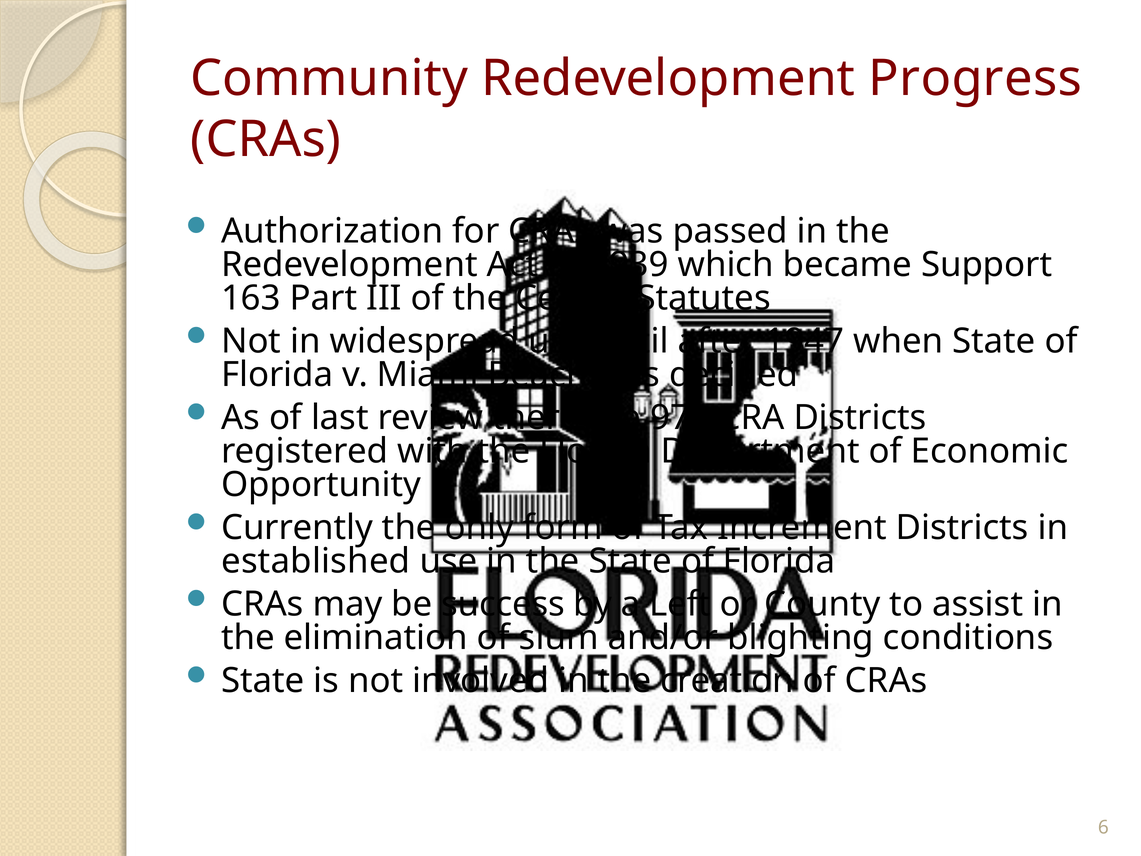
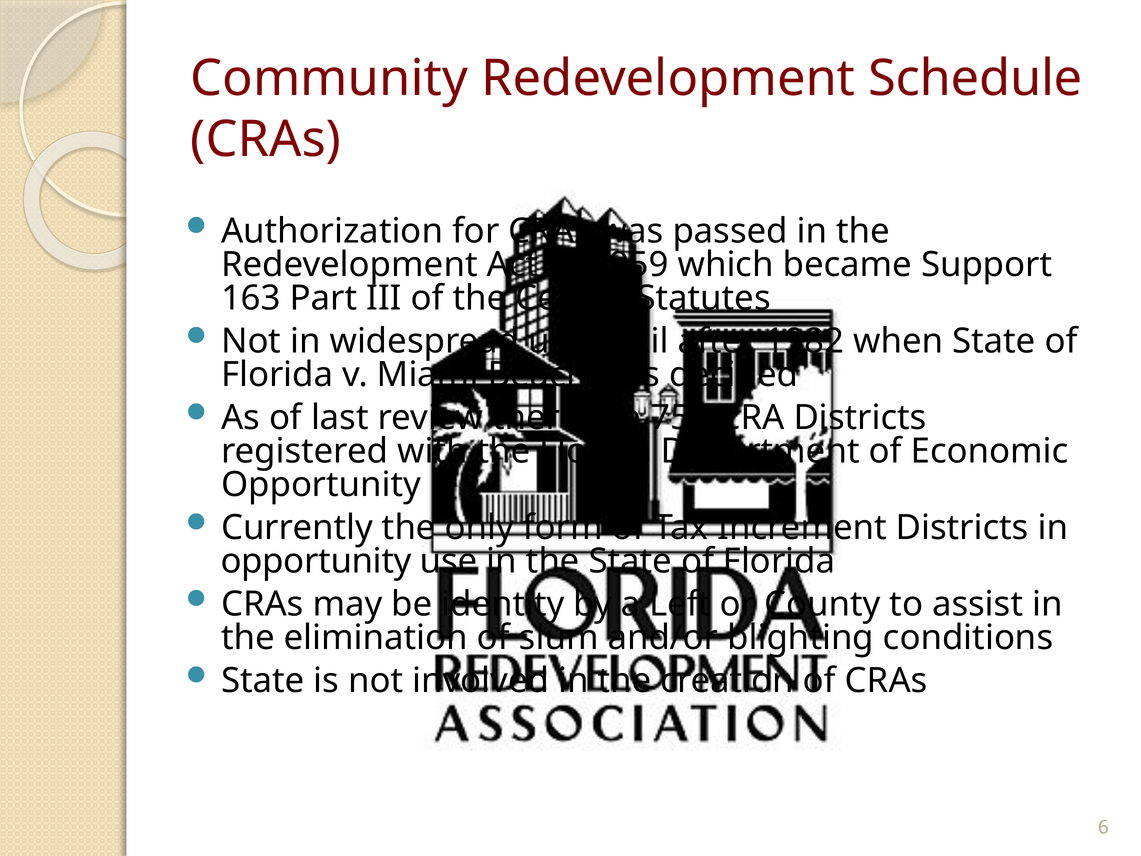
Progress: Progress -> Schedule (975, 79)
1939: 1939 -> 1959 (629, 265)
1947: 1947 -> 1982 (804, 341)
973: 973 -> 758 (680, 418)
established: established -> opportunity (316, 561)
success: success -> identity (503, 604)
